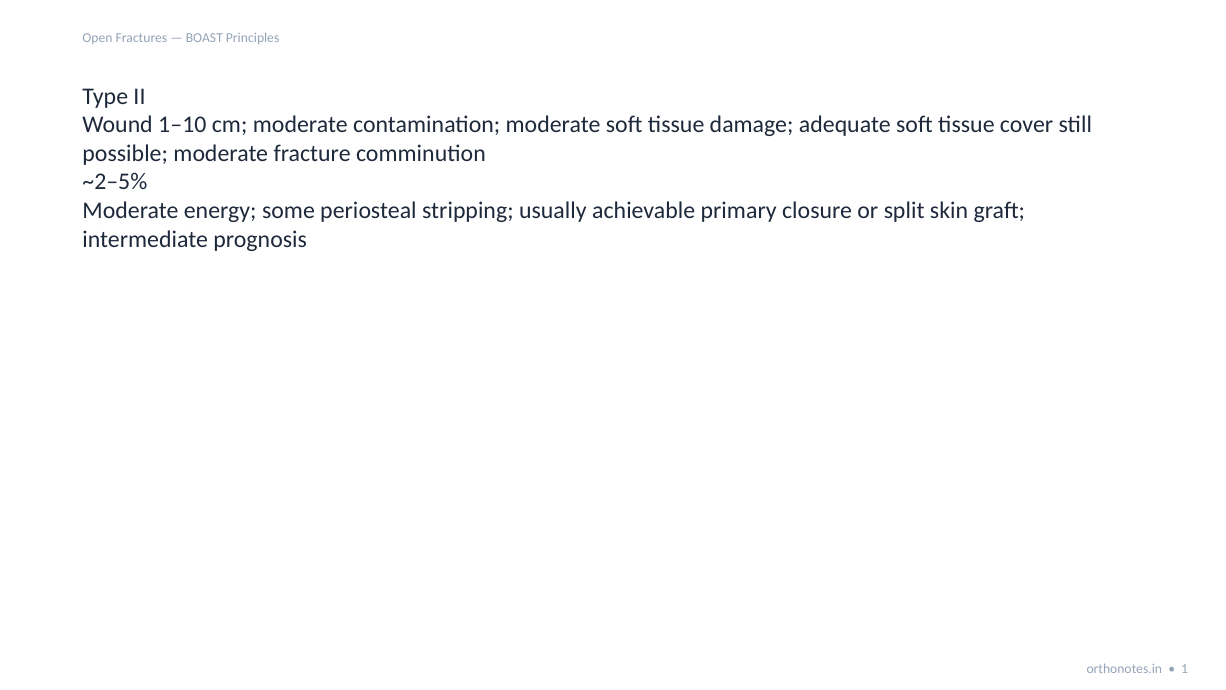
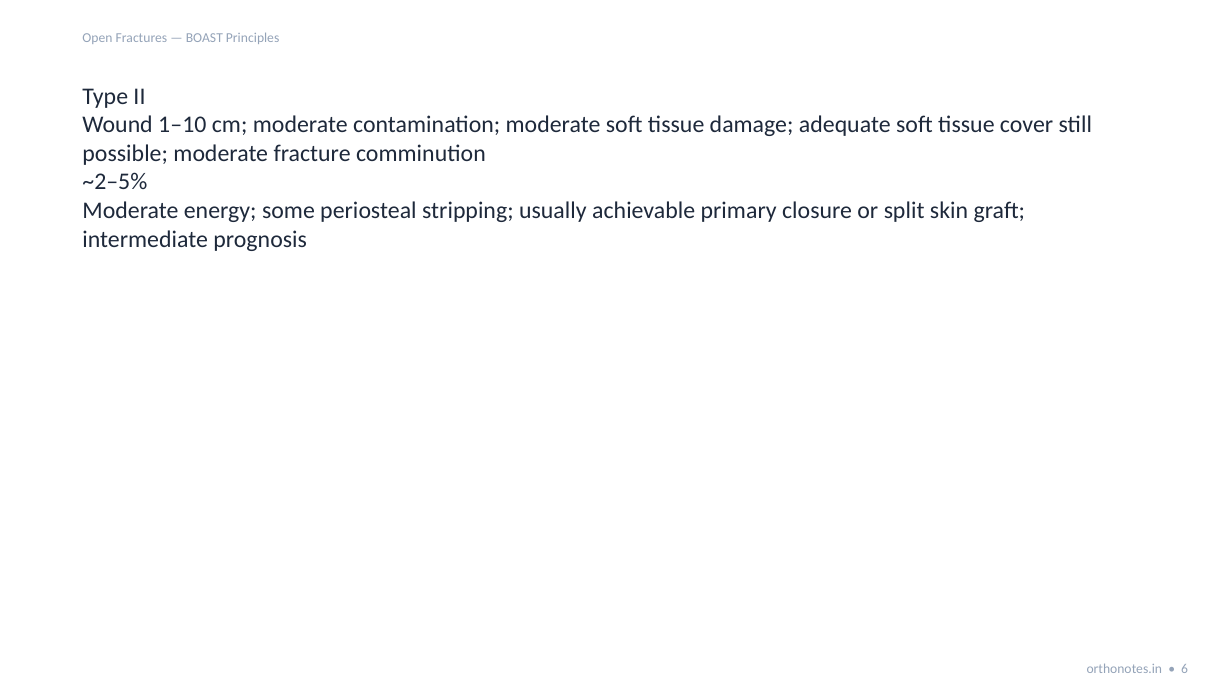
1: 1 -> 6 (1185, 669)
